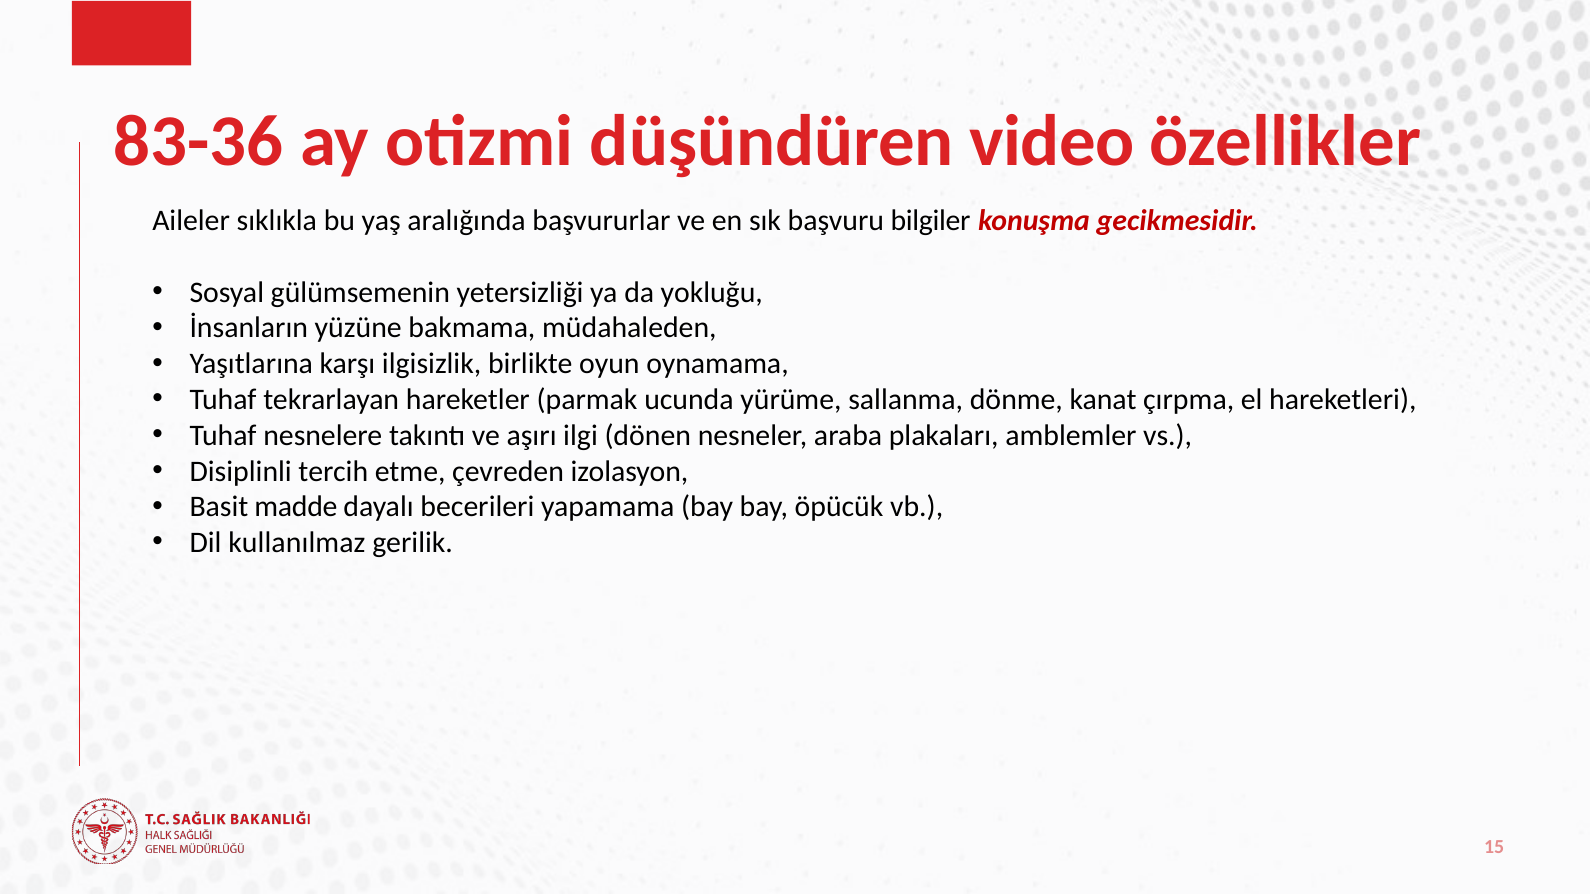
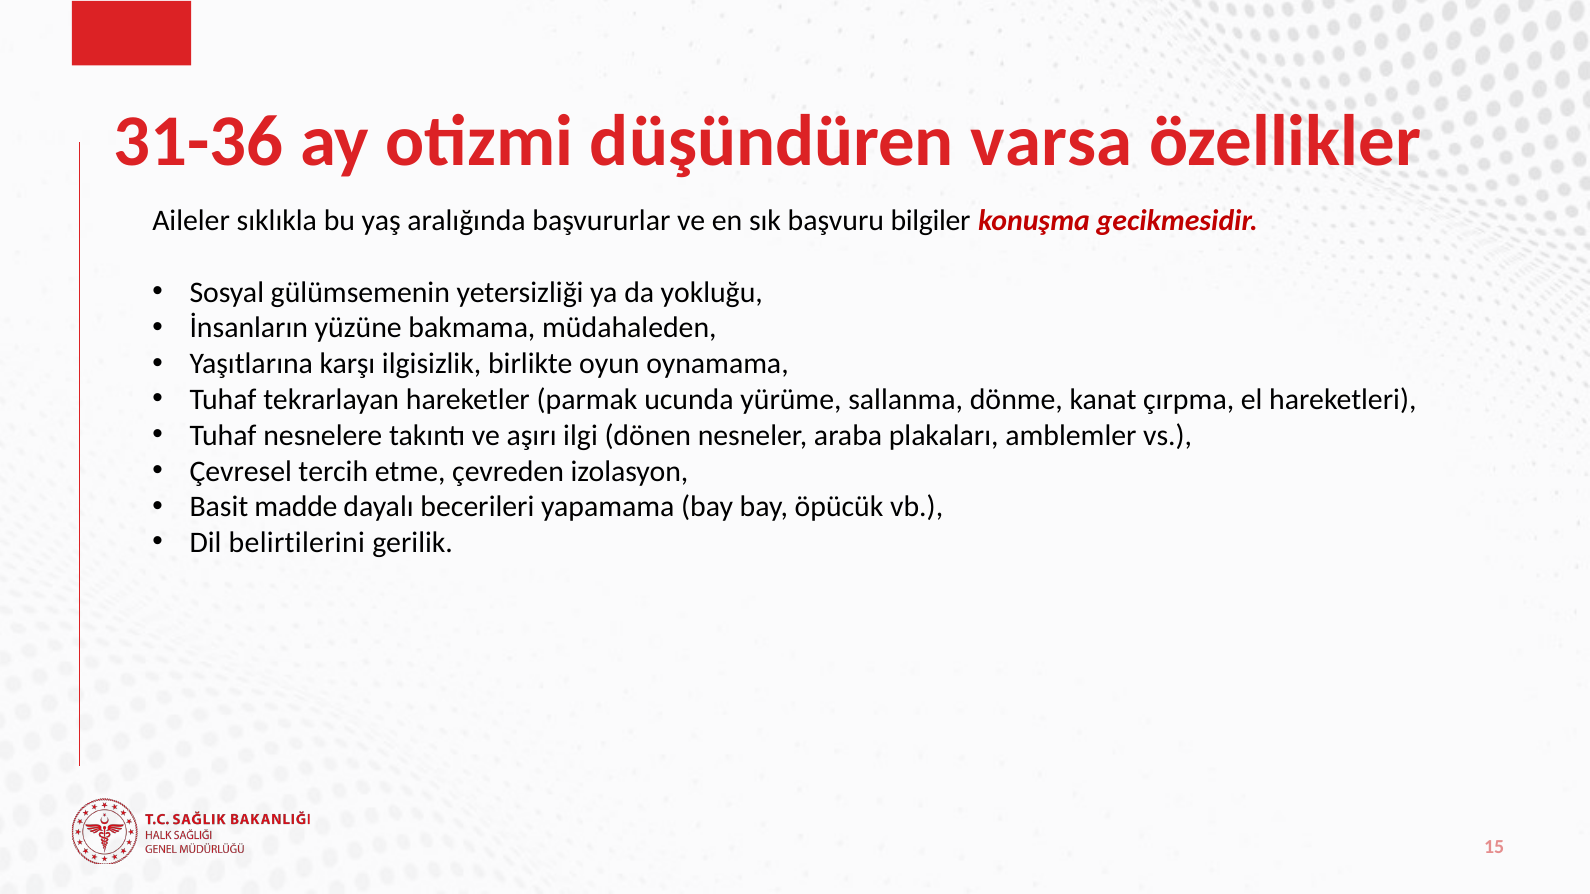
83-36: 83-36 -> 31-36 (199, 142)
video: video -> varsa (1052, 142)
Disiplinli: Disiplinli -> Çevresel (241, 471)
kullanılmaz: kullanılmaz -> belirtilerini (297, 543)
